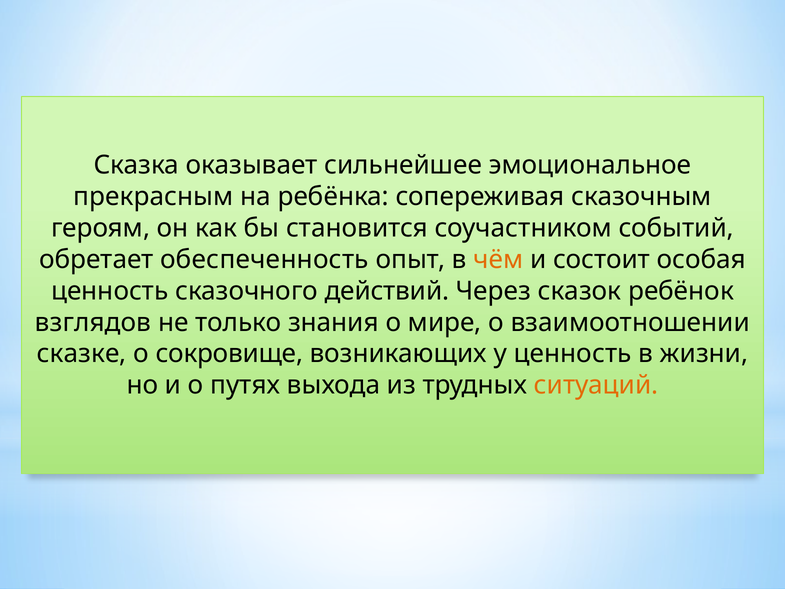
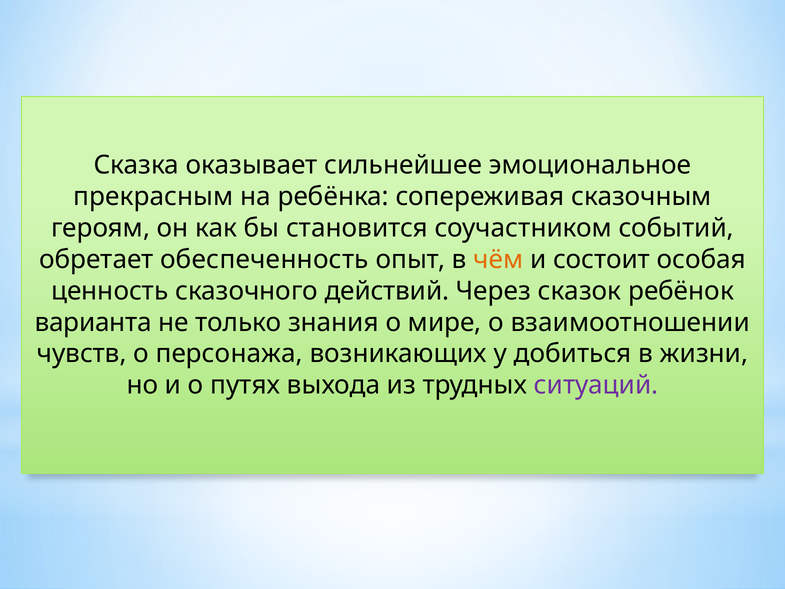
взглядов: взглядов -> варианта (93, 322)
сказке: сказке -> чувств (82, 354)
сокровище: сокровище -> персонажа (229, 354)
у ценность: ценность -> добиться (573, 354)
ситуаций colour: orange -> purple (596, 385)
